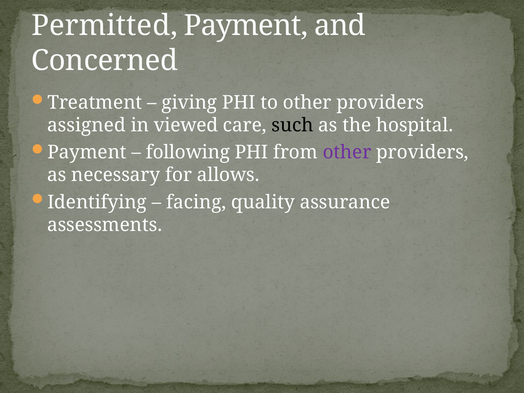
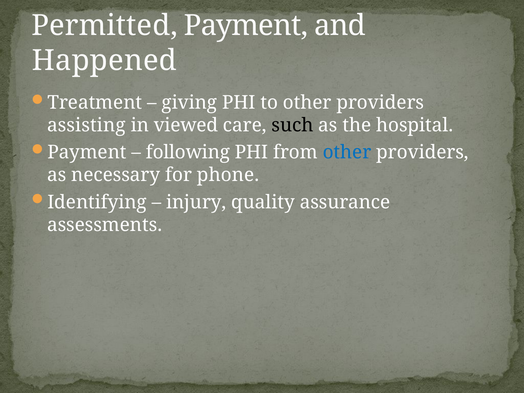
Concerned: Concerned -> Happened (104, 61)
assigned: assigned -> assisting (86, 125)
other colour: purple -> blue (347, 152)
allows: allows -> phone (228, 175)
facing: facing -> injury (196, 202)
